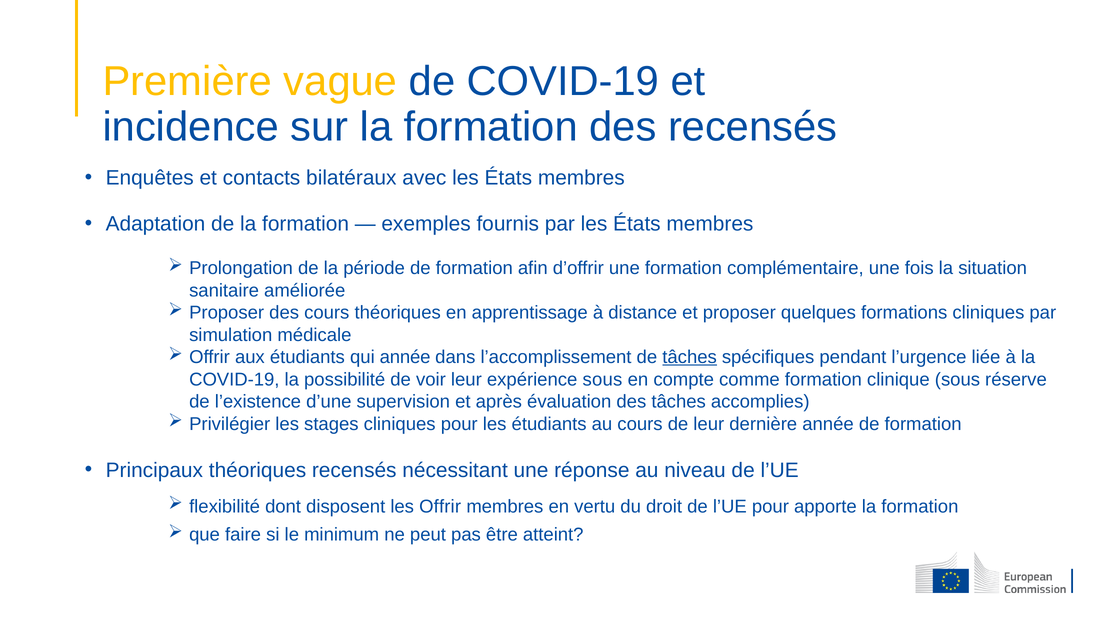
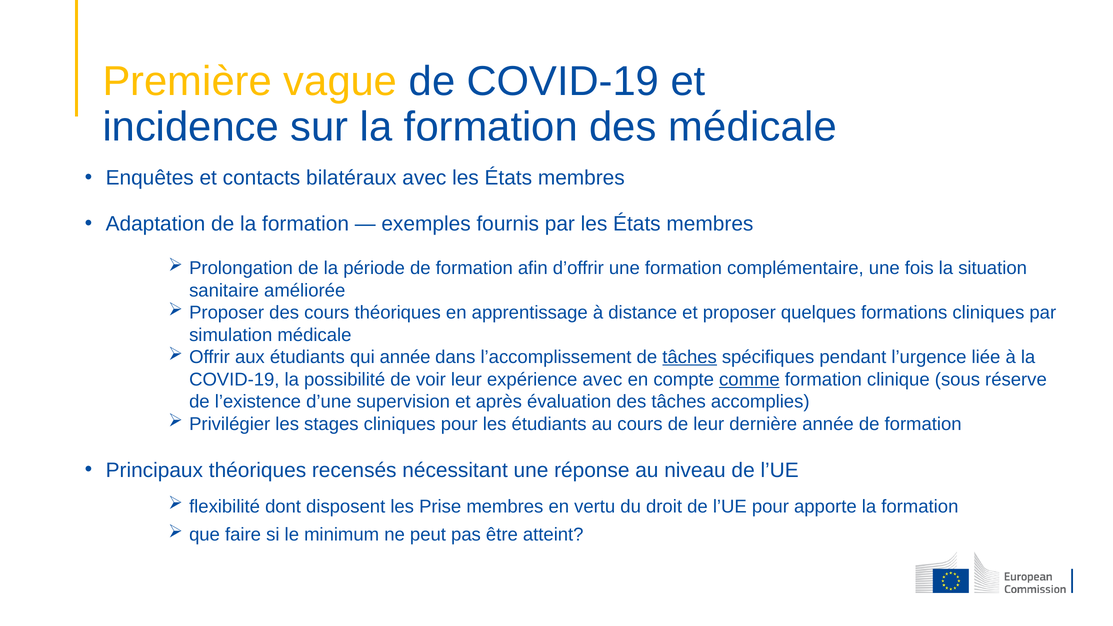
des recensés: recensés -> médicale (753, 127)
expérience sous: sous -> avec (602, 379)
comme underline: none -> present (749, 379)
les Offrir: Offrir -> Prise (440, 506)
